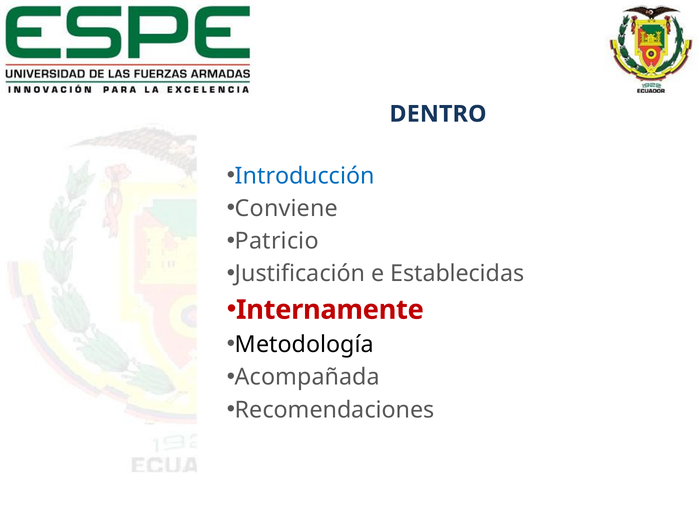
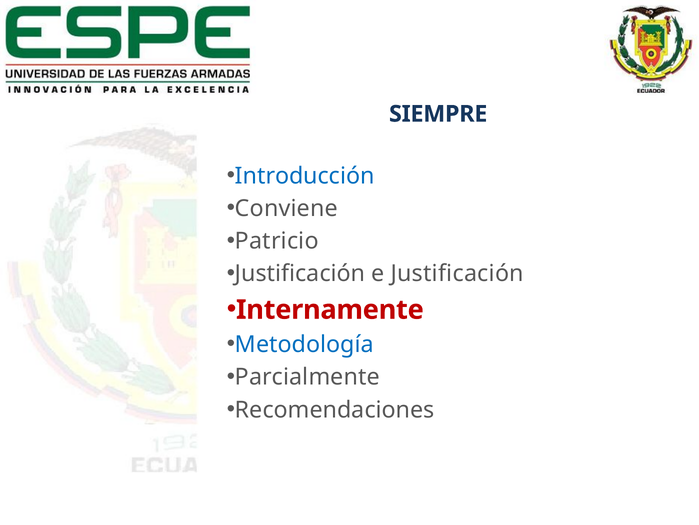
DENTRO: DENTRO -> SIEMPRE (438, 114)
e Establecidas: Establecidas -> Justificación (457, 273)
Metodología colour: black -> blue (304, 344)
Acompañada: Acompañada -> Parcialmente (307, 377)
